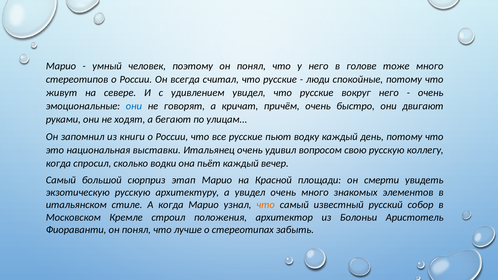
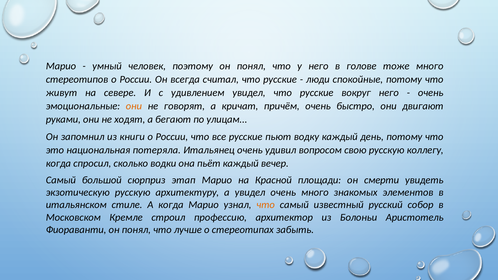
они colour: blue -> orange (134, 106)
выставки: выставки -> потеряла (157, 150)
положения: положения -> профессию (220, 217)
